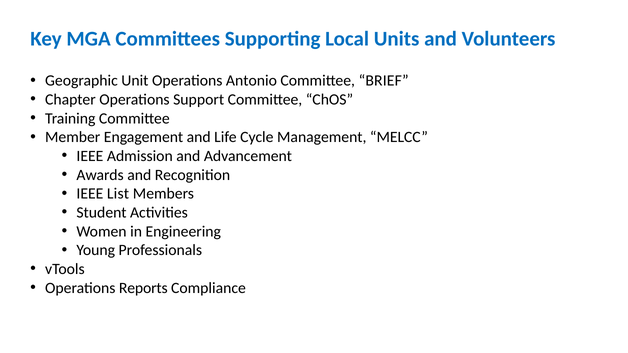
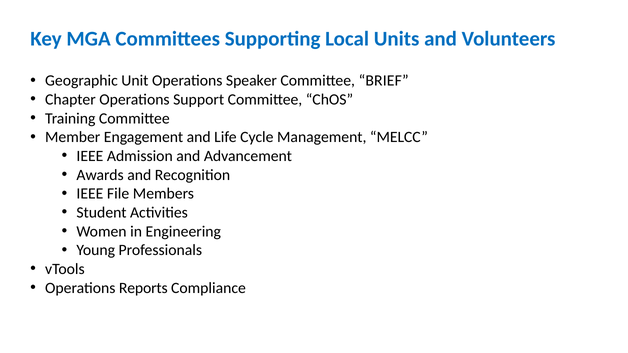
Antonio: Antonio -> Speaker (251, 81)
List: List -> File (118, 194)
